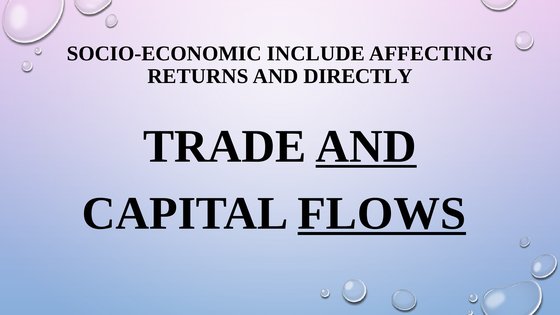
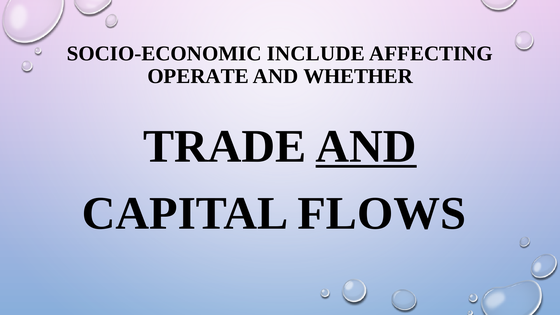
RETURNS: RETURNS -> OPERATE (198, 76)
DIRECTLY: DIRECTLY -> WHETHER (358, 76)
FLOWS underline: present -> none (382, 213)
